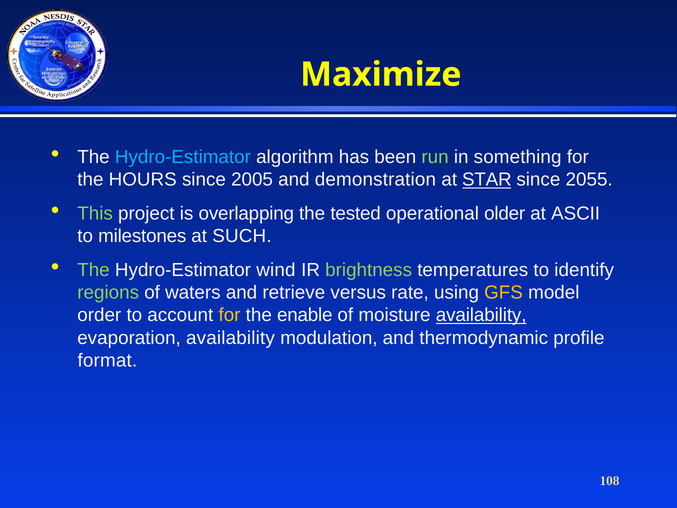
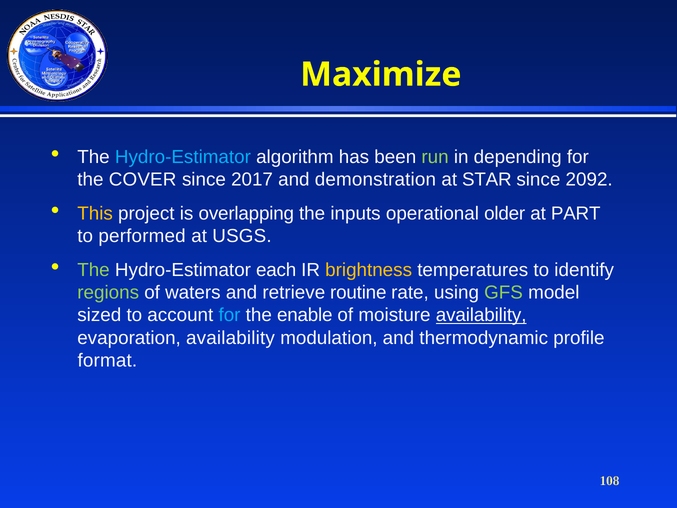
something: something -> depending (518, 157)
HOURS: HOURS -> COVER (143, 180)
2005: 2005 -> 2017 (252, 180)
STAR underline: present -> none (487, 180)
2055: 2055 -> 2092 (589, 180)
This colour: light green -> yellow (95, 214)
tested: tested -> inputs (356, 214)
ASCII: ASCII -> PART (576, 214)
milestones: milestones -> performed (142, 236)
SUCH: SUCH -> USGS (242, 236)
wind: wind -> each (276, 270)
brightness colour: light green -> yellow (369, 270)
versus: versus -> routine (358, 293)
GFS colour: yellow -> light green (504, 293)
order: order -> sized (99, 315)
for colour: yellow -> light blue (230, 315)
